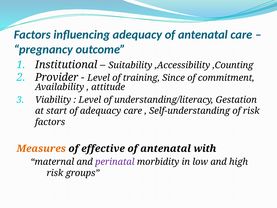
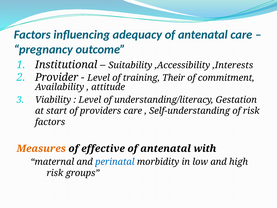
,Counting: ,Counting -> ,Interests (233, 65)
Since: Since -> Their (174, 78)
of adequacy: adequacy -> providers (101, 111)
perinatal colour: purple -> blue (115, 162)
